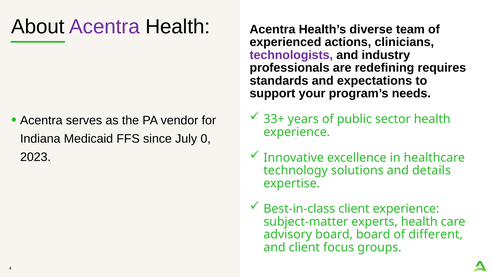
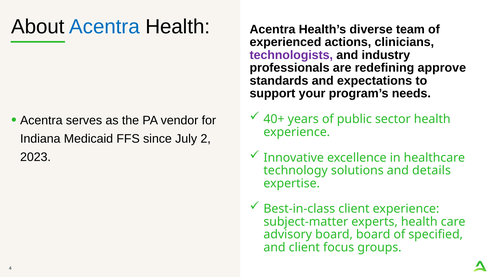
Acentra colour: purple -> blue (105, 27)
requires: requires -> approve (442, 68)
33+: 33+ -> 40+ (274, 119)
0: 0 -> 2 (206, 139)
different: different -> specified (436, 234)
